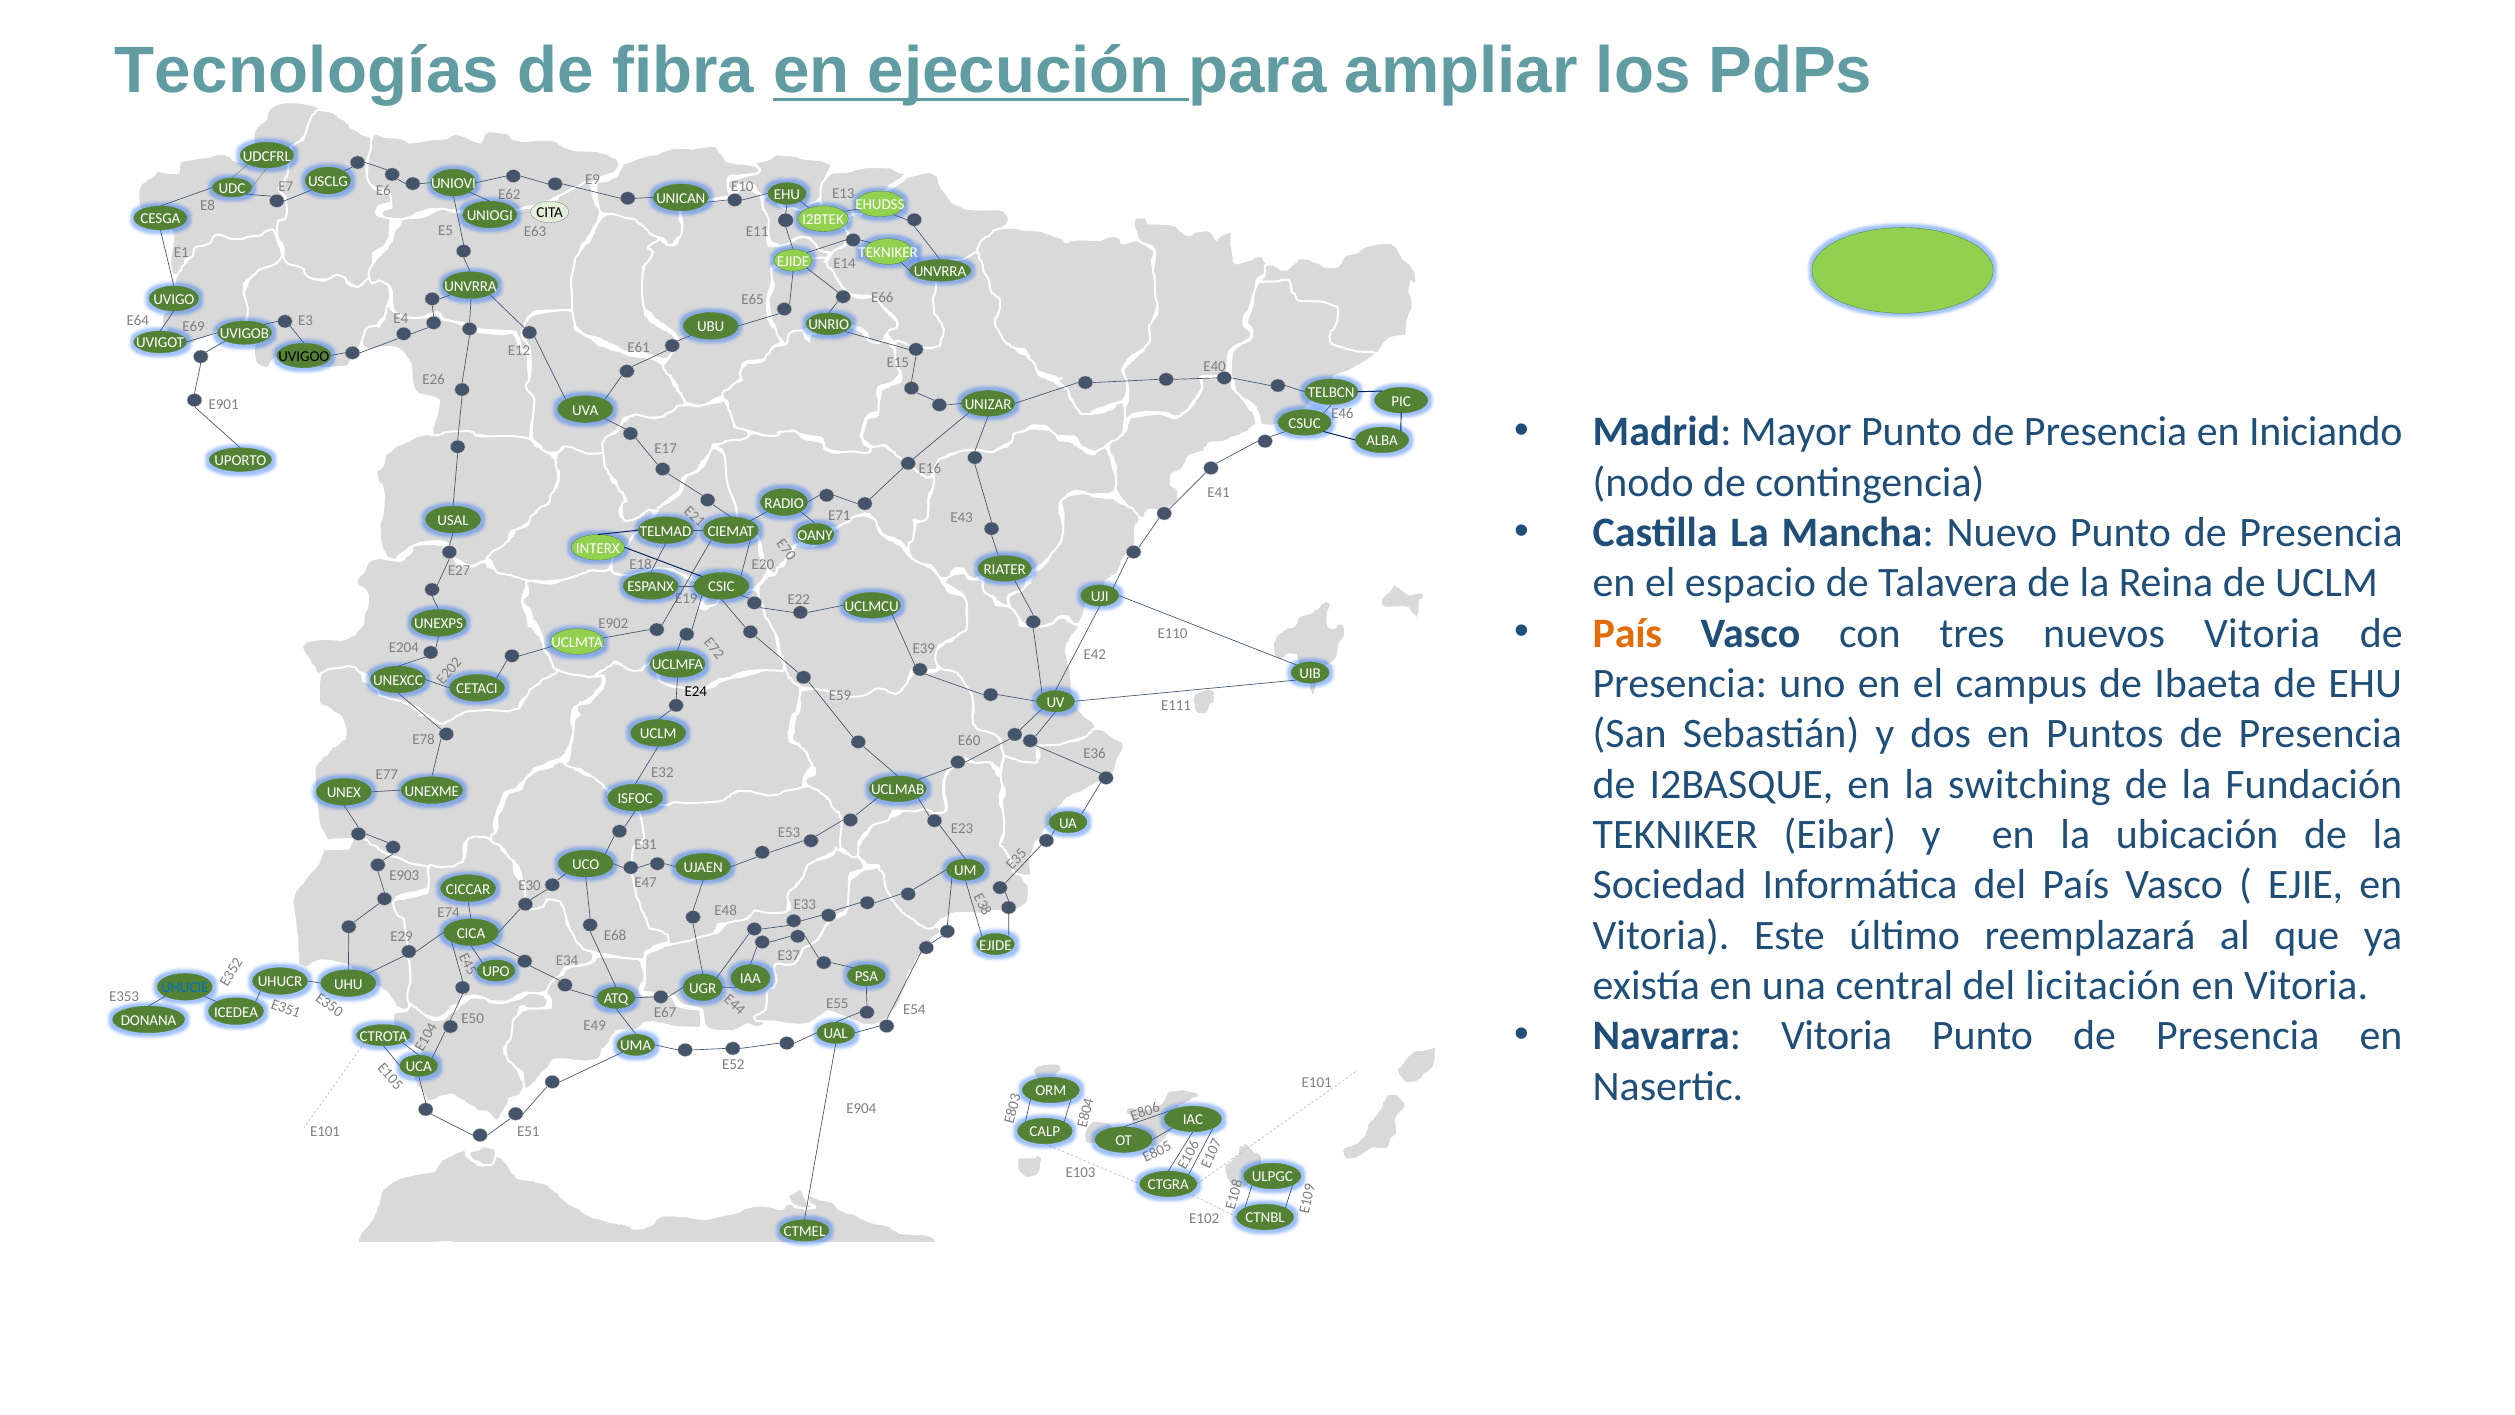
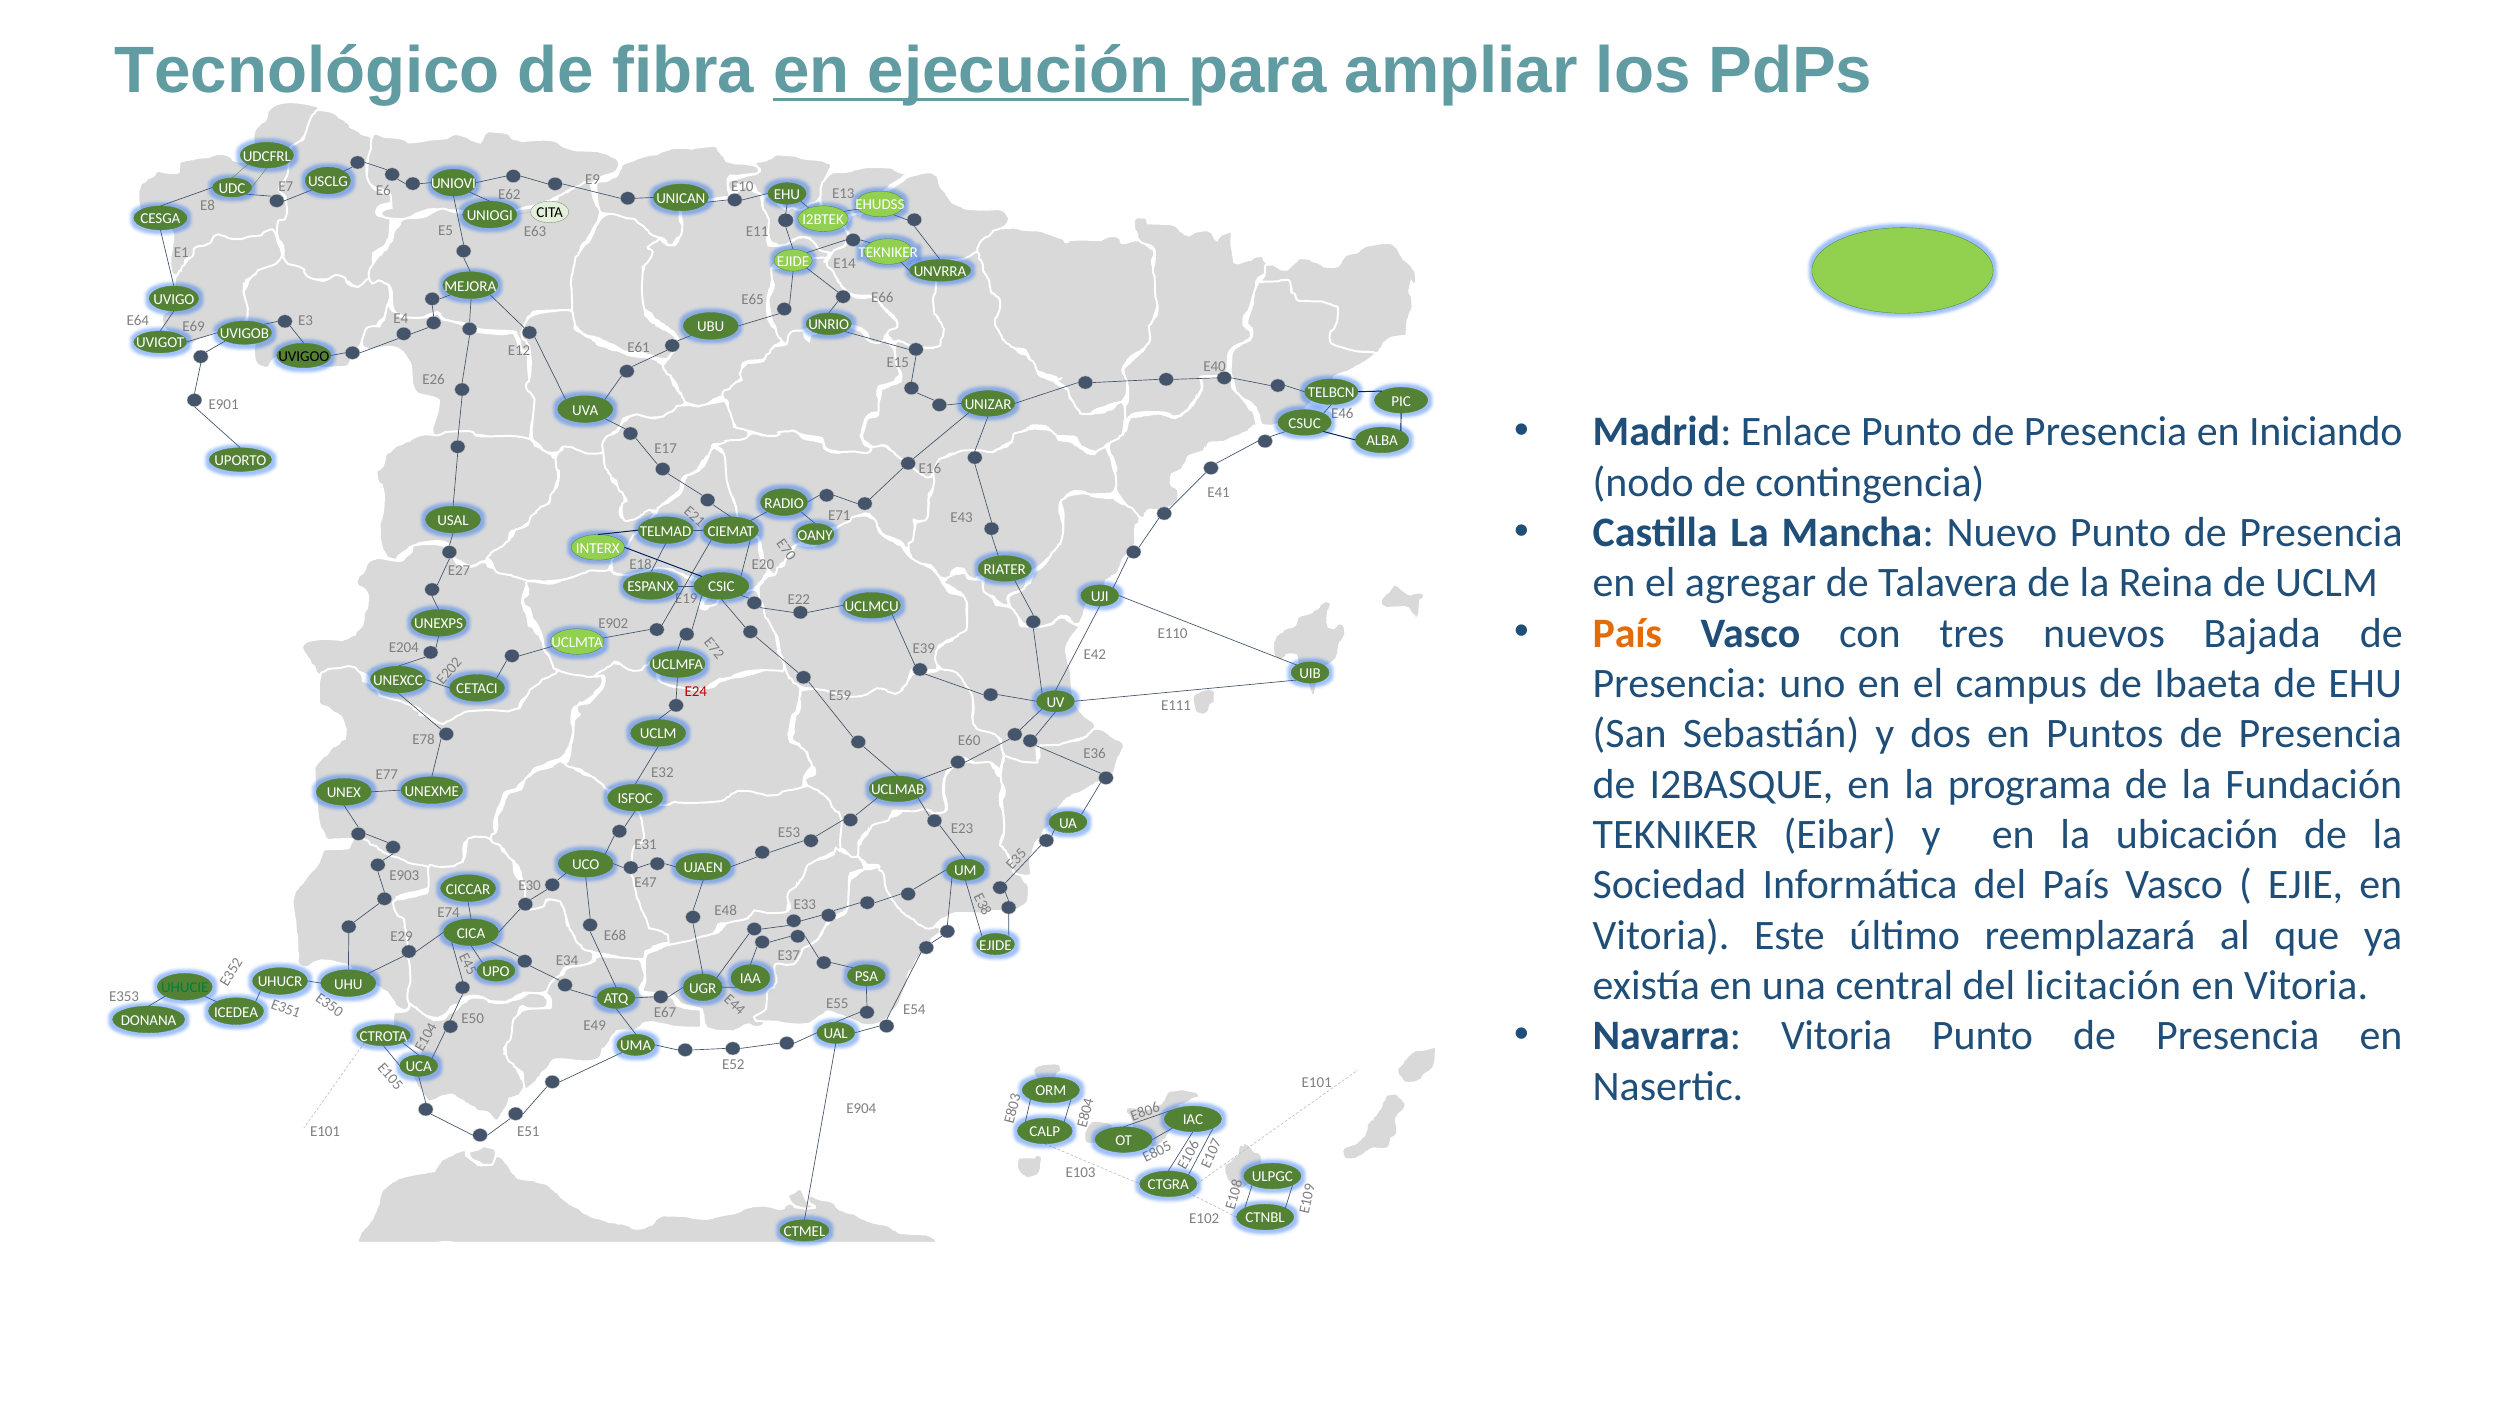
Tecnologías: Tecnologías -> Tecnológico (307, 71)
UNVRRA: UNVRRA -> MEJORA (470, 286)
Mayor: Mayor -> Enlace (1796, 432)
espacio: espacio -> agregar (1751, 583)
nuevos Vitoria: Vitoria -> Bajada (2262, 633)
E24 colour: black -> red (696, 692)
switching: switching -> programa (2030, 784)
UHUCIE colour: blue -> green (185, 988)
